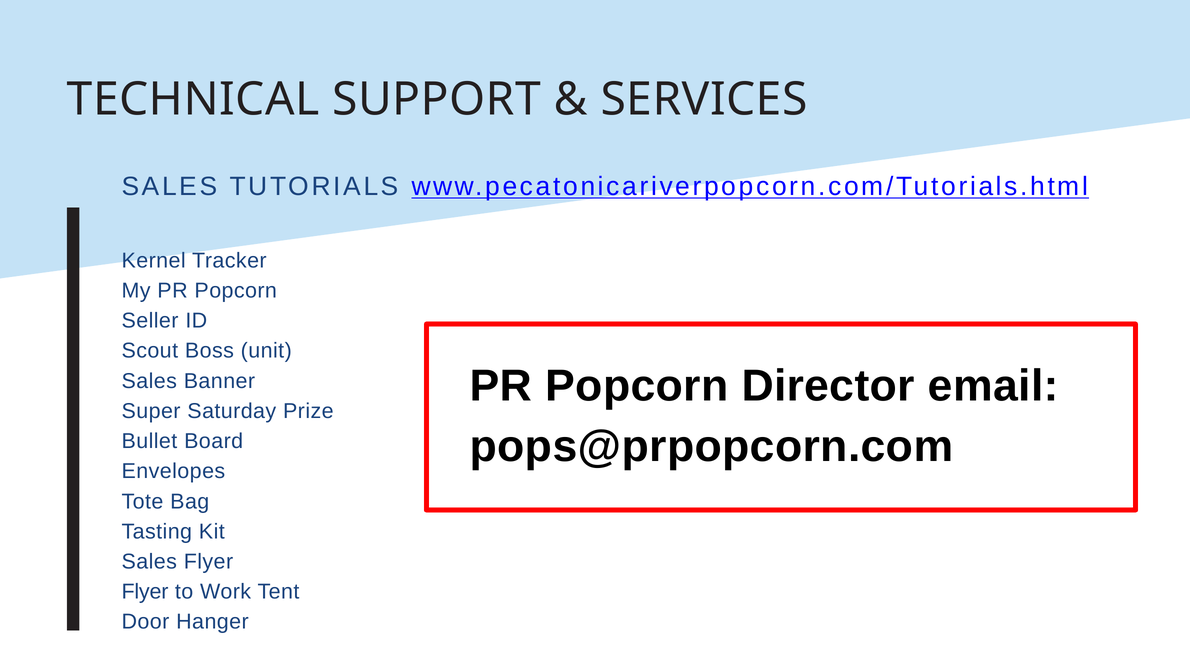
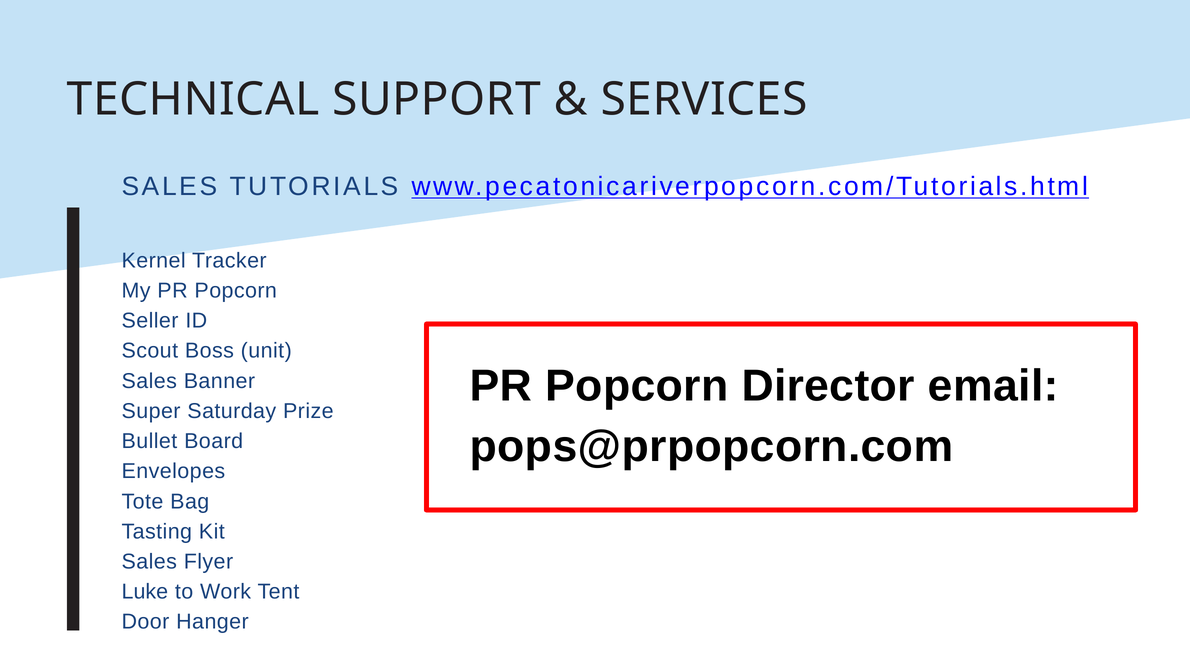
Flyer: Flyer -> Luke (145, 591)
